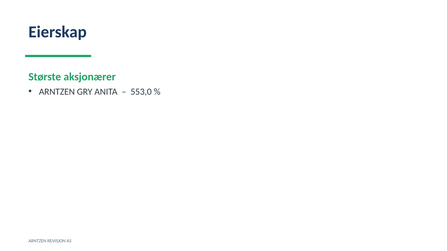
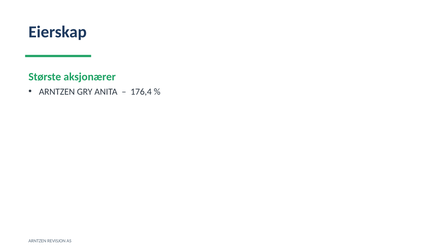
553,0: 553,0 -> 176,4 (141, 92)
